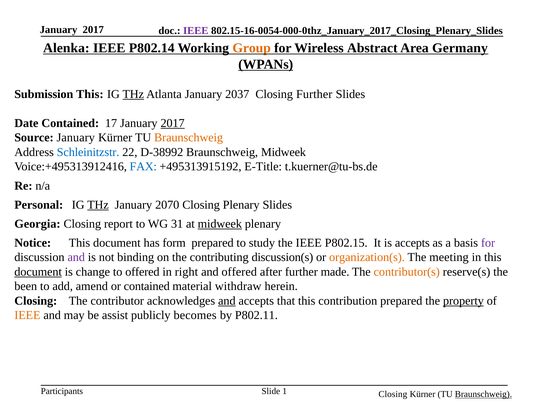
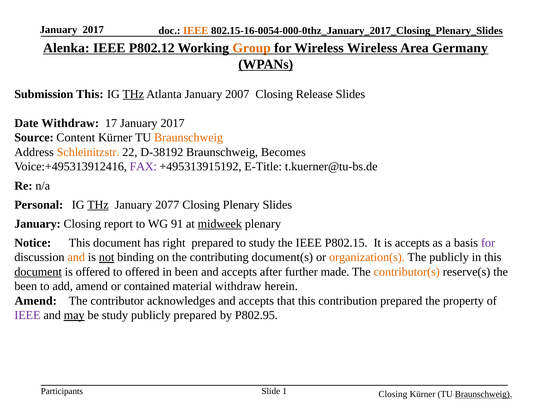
IEEE colour: purple -> orange (196, 31)
P802.14: P802.14 -> P802.12 (152, 48)
Wireless Abstract: Abstract -> Wireless (372, 48)
2037: 2037 -> 2007 (237, 94)
Closing Further: Further -> Release (314, 94)
Date Contained: Contained -> Withdraw (70, 123)
2017 underline: present -> none (173, 123)
Source January: January -> Content (76, 138)
Schleinitzstr colour: blue -> orange (88, 152)
D-38992: D-38992 -> D-38192 (162, 152)
Braunschweig Midweek: Midweek -> Becomes (283, 152)
FAX colour: blue -> purple (143, 167)
2070: 2070 -> 2077 (167, 205)
Georgia: Georgia -> January (38, 224)
31: 31 -> 91 (177, 224)
form: form -> right (174, 243)
and colour: purple -> orange (76, 257)
not underline: none -> present (107, 257)
discussion(s: discussion(s -> document(s (282, 257)
The meeting: meeting -> publicly (449, 257)
is change: change -> offered (93, 272)
in right: right -> been (186, 272)
offered: offered -> accepts (239, 272)
Closing: Closing -> Amend (36, 301)
and underline: present -> none (227, 301)
property underline: present -> none (463, 301)
IEEE colour: orange -> purple (27, 315)
may underline: none -> present (74, 315)
be assist: assist -> study (115, 315)
publicly becomes: becomes -> prepared (195, 315)
P802.11: P802.11 -> P802.95 (256, 315)
